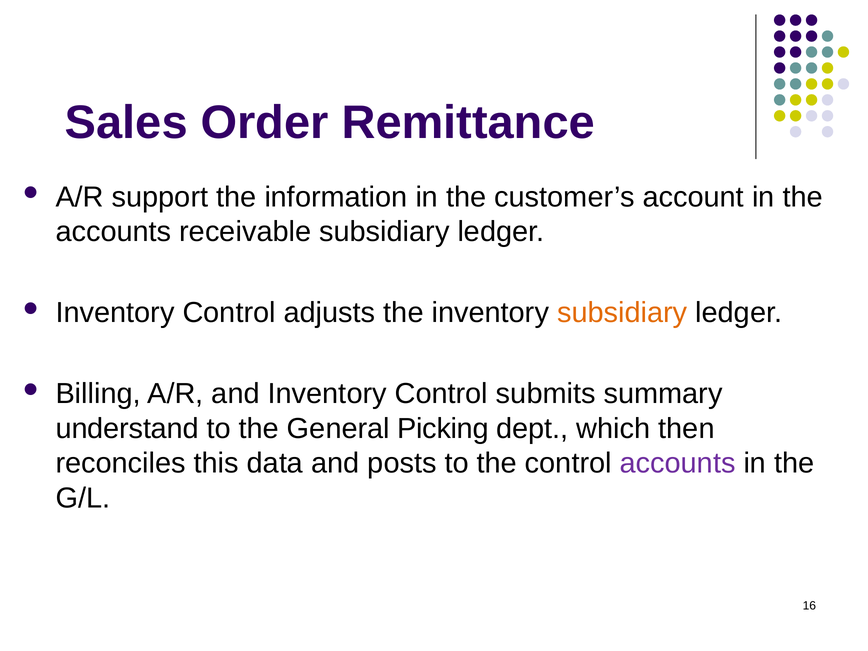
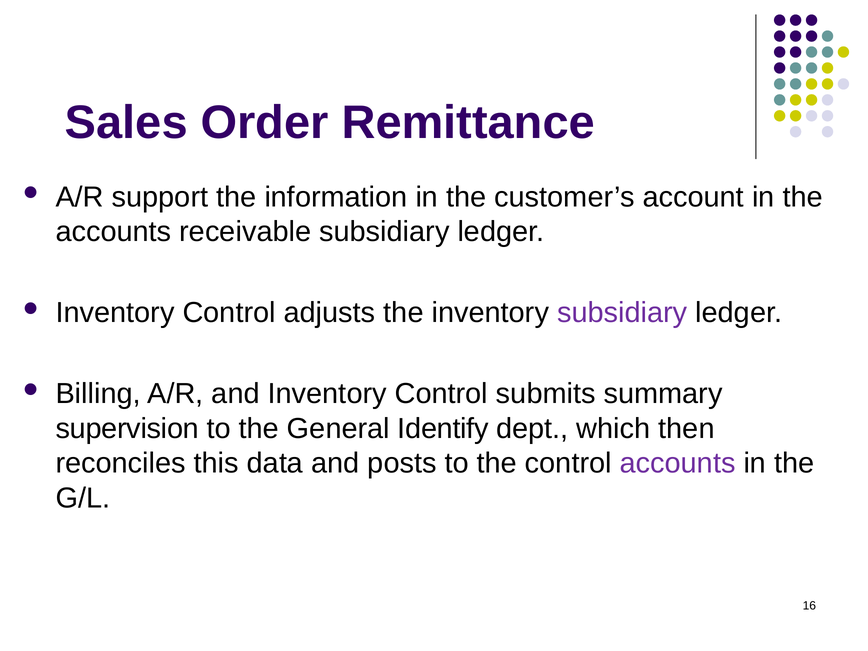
subsidiary colour: orange -> purple (622, 313)
understand: understand -> supervision (127, 429)
Picking: Picking -> Identify (443, 429)
